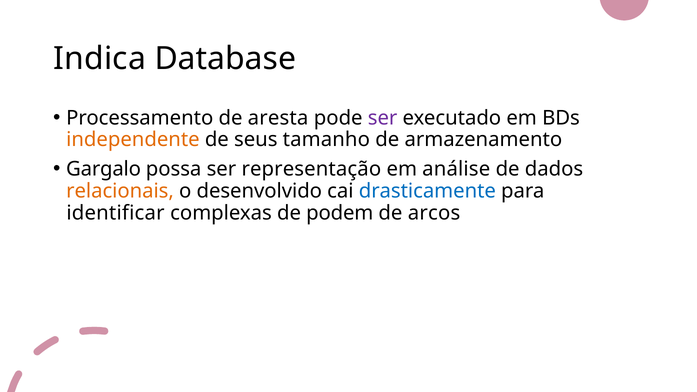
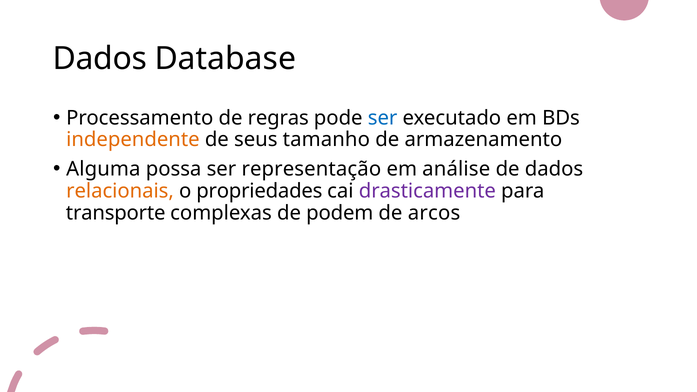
Indica: Indica -> Dados (100, 59)
aresta: aresta -> regras (278, 118)
ser colour: purple -> blue (383, 118)
Gargalo: Gargalo -> Alguma (103, 169)
desenvolvido: desenvolvido -> propriedades (259, 191)
drasticamente colour: blue -> purple (427, 191)
identificar: identificar -> transporte (116, 213)
